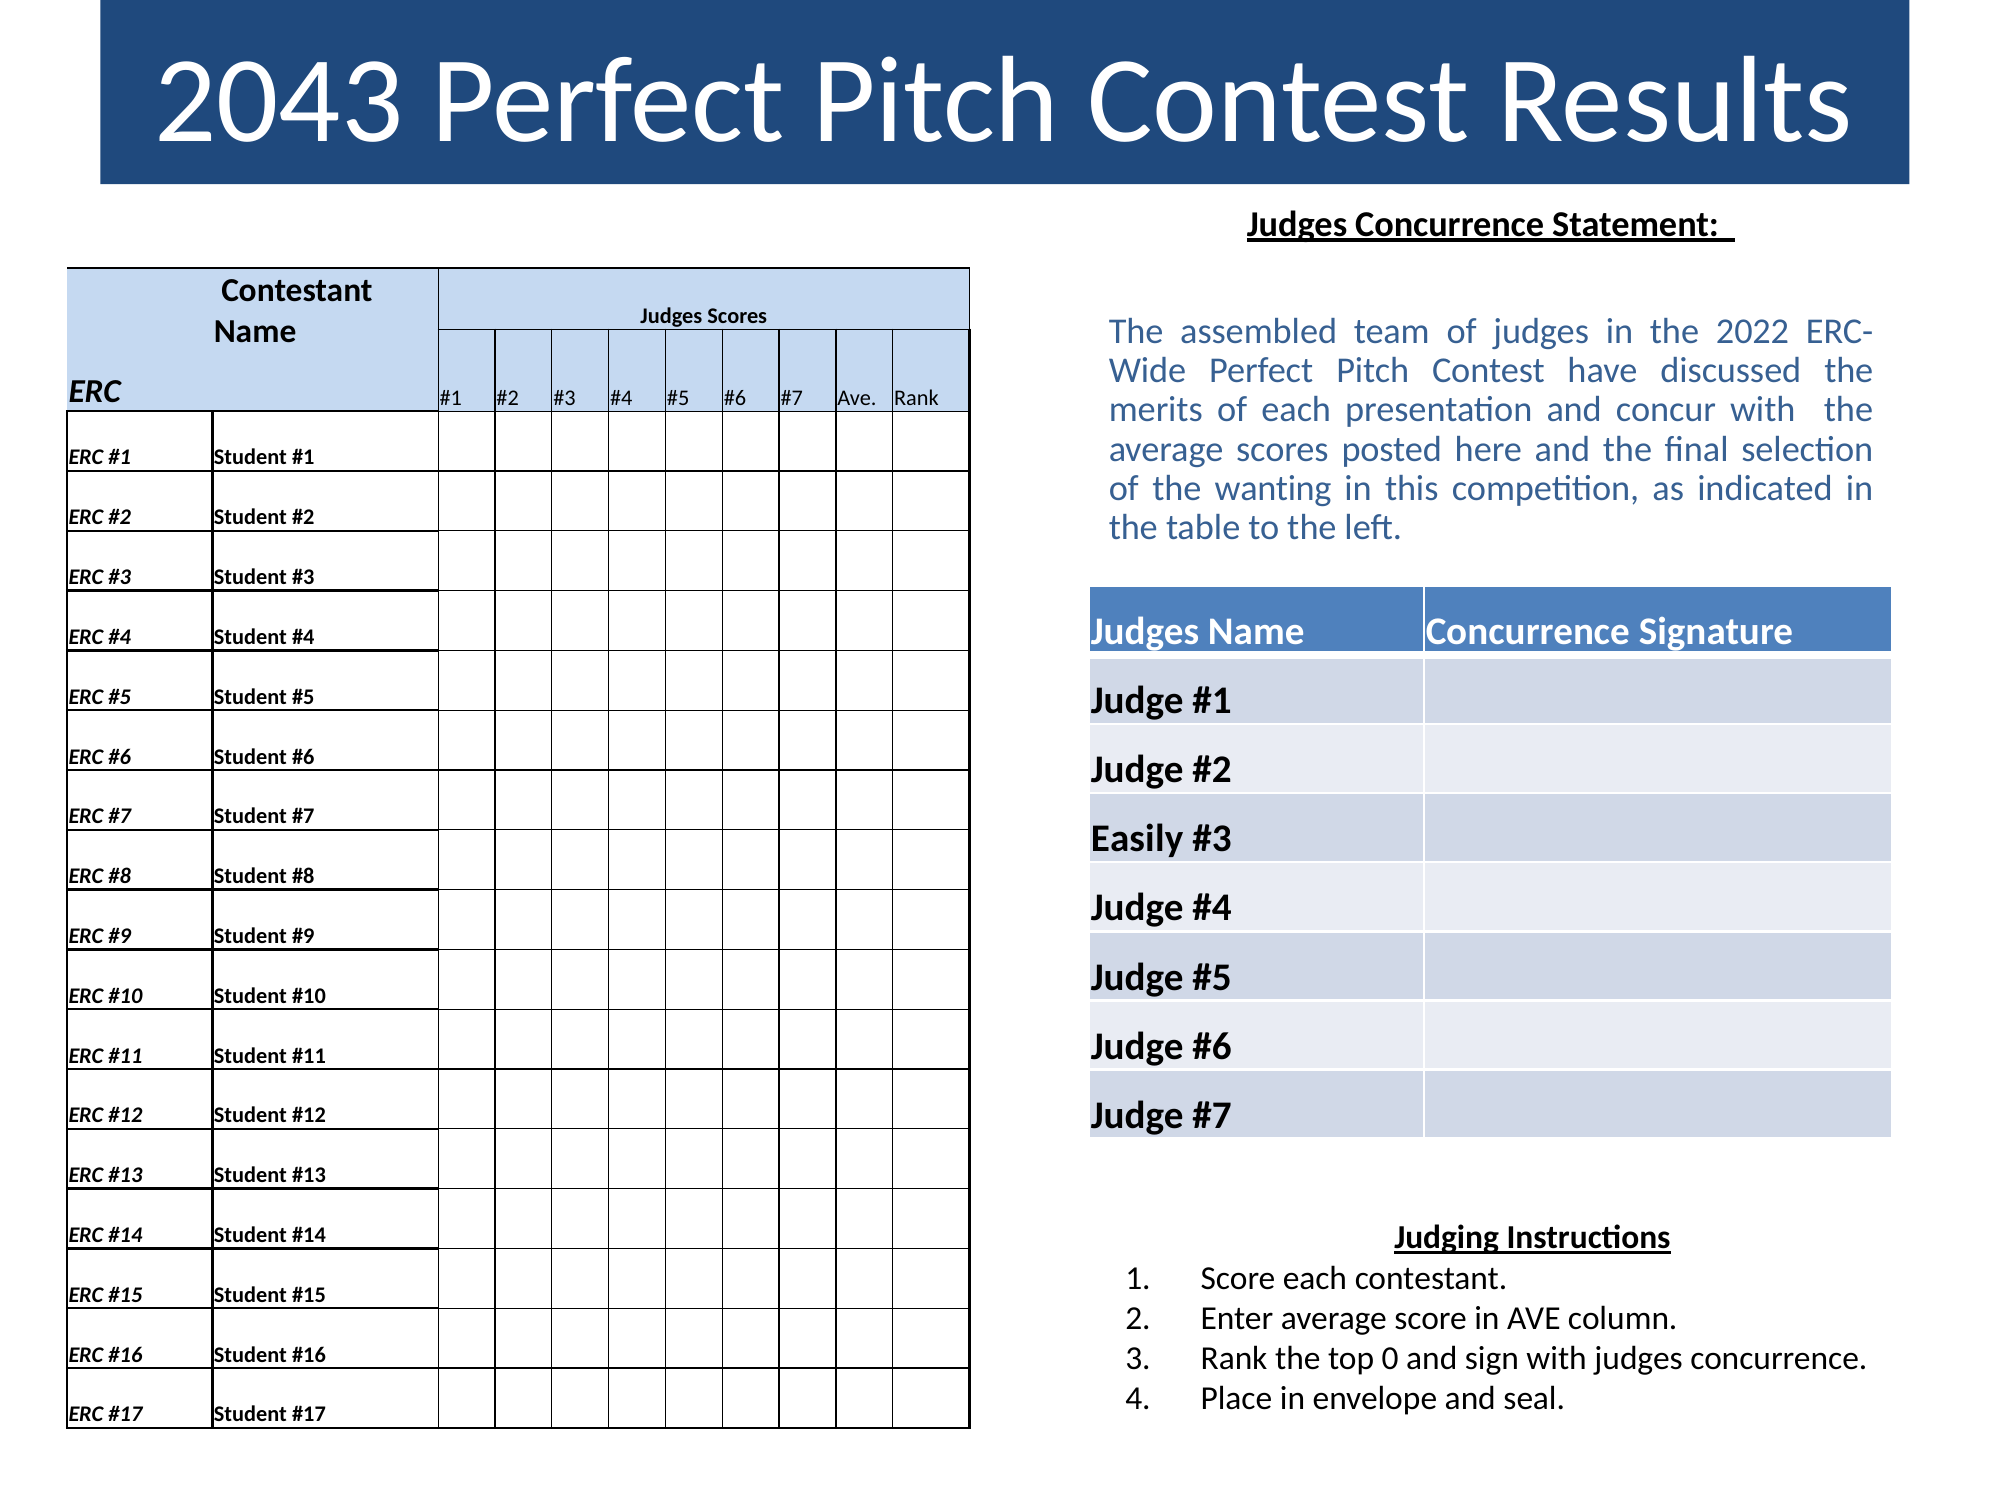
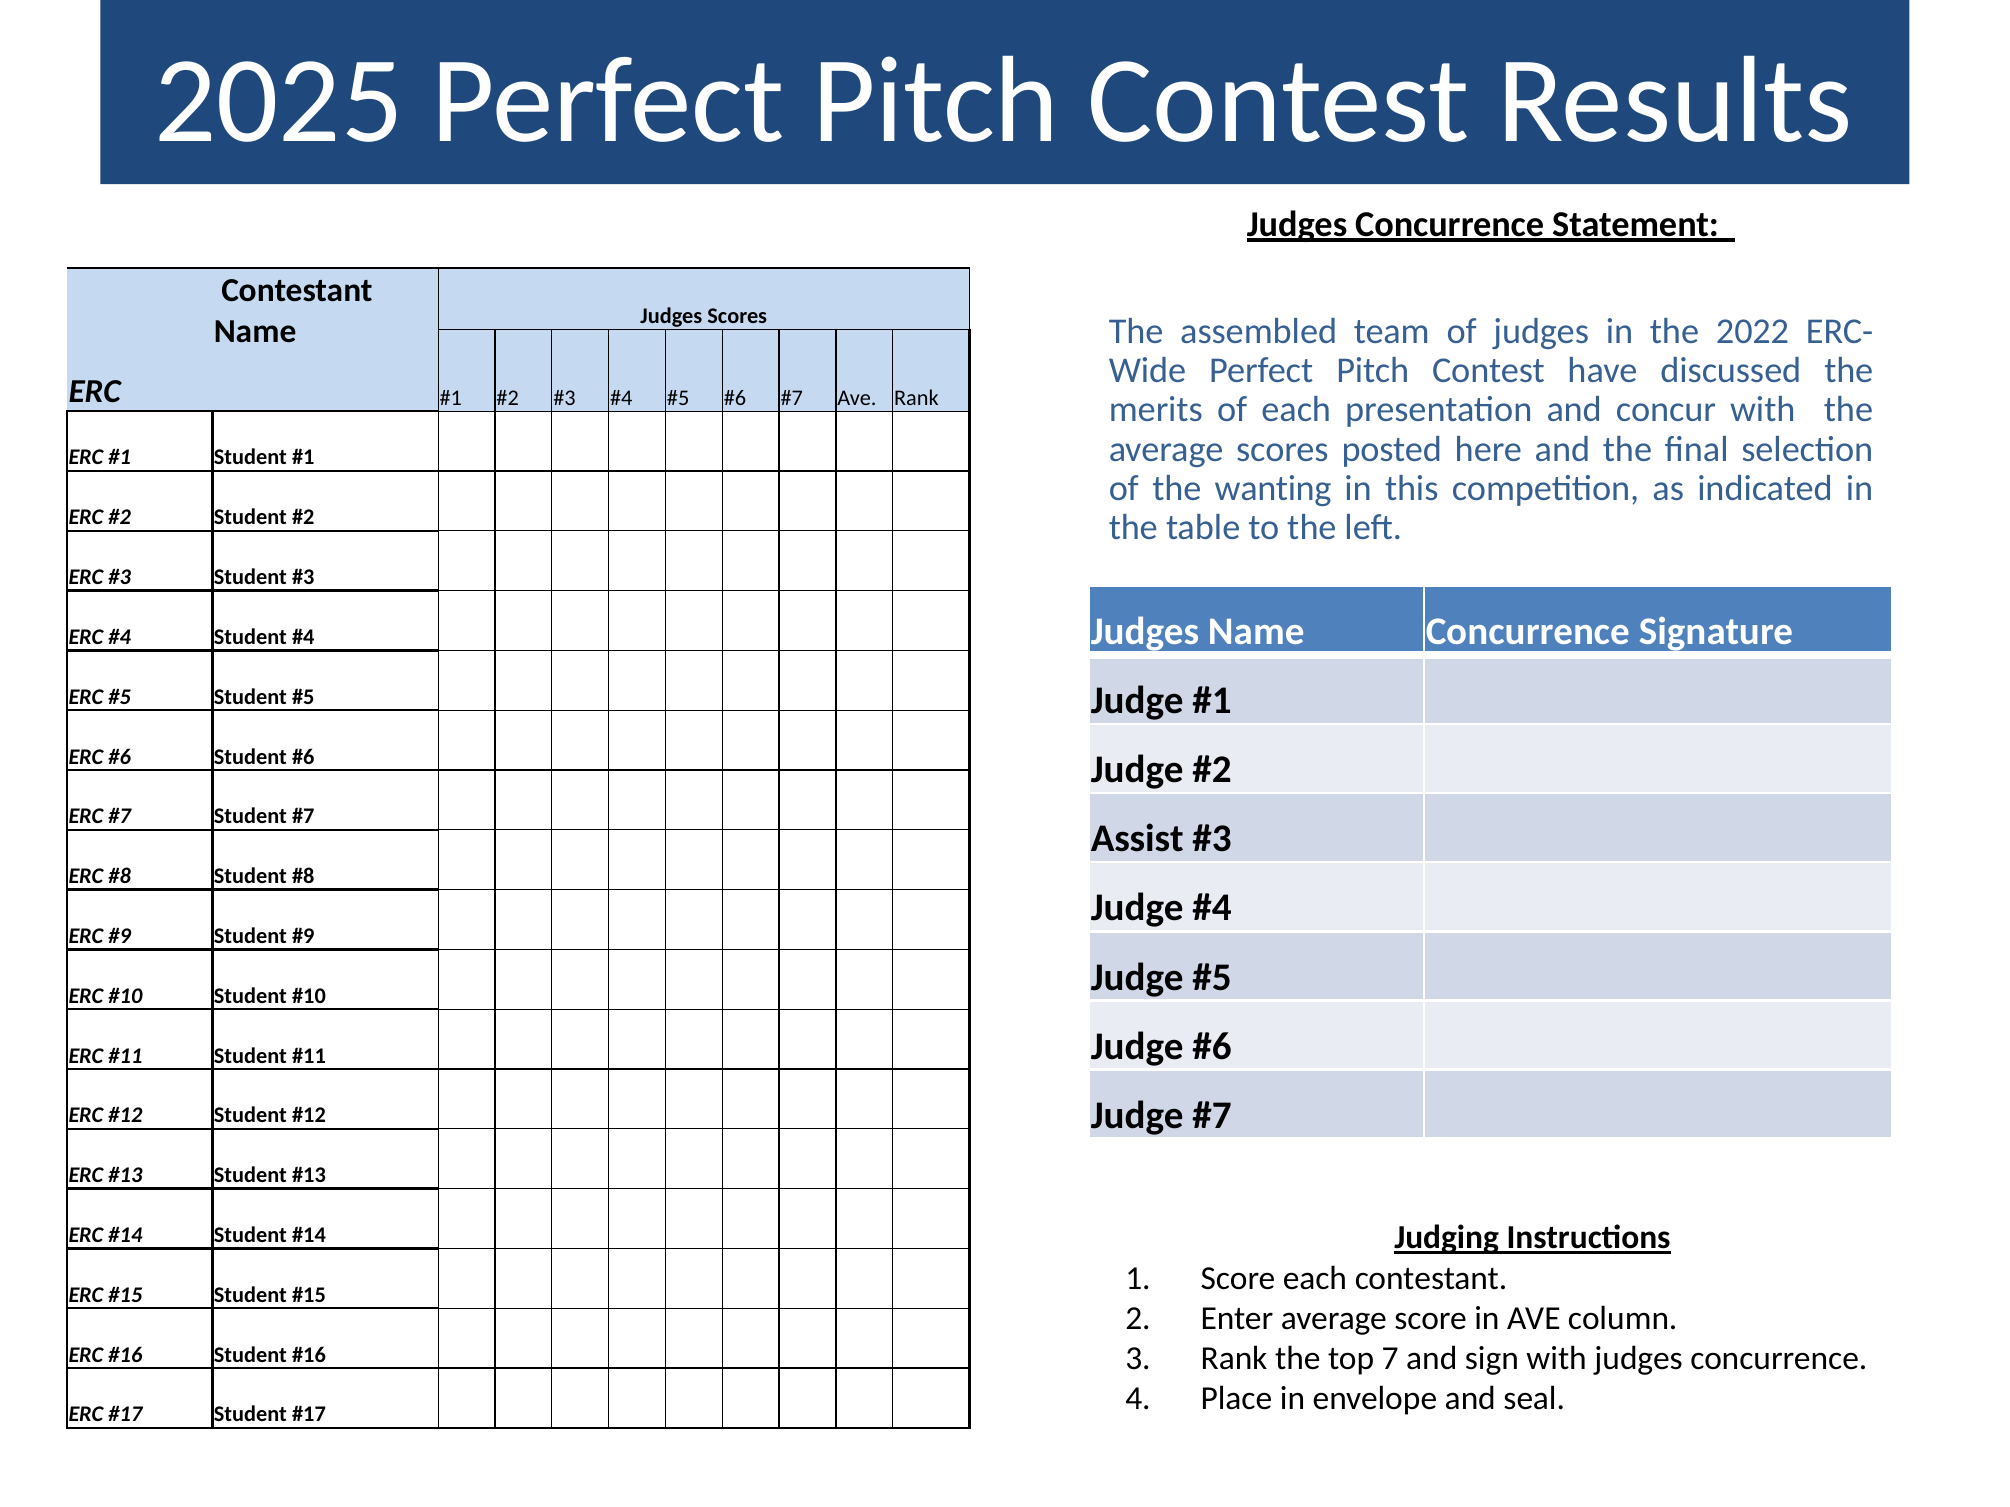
2043: 2043 -> 2025 (279, 101)
Easily: Easily -> Assist (1137, 839)
0: 0 -> 7 (1390, 1359)
